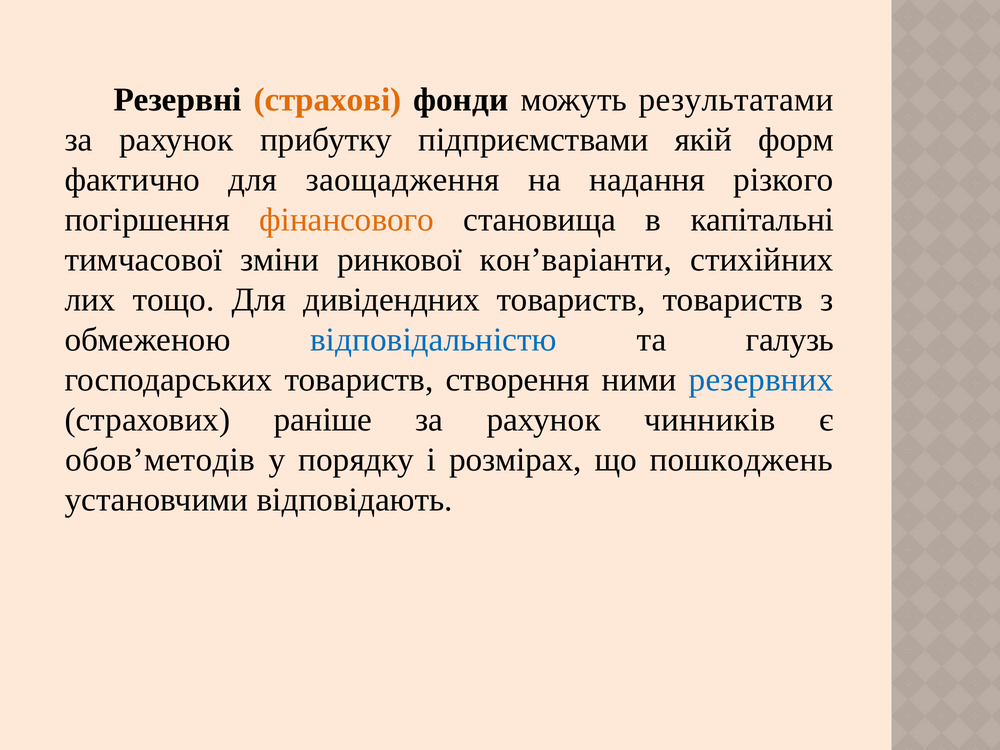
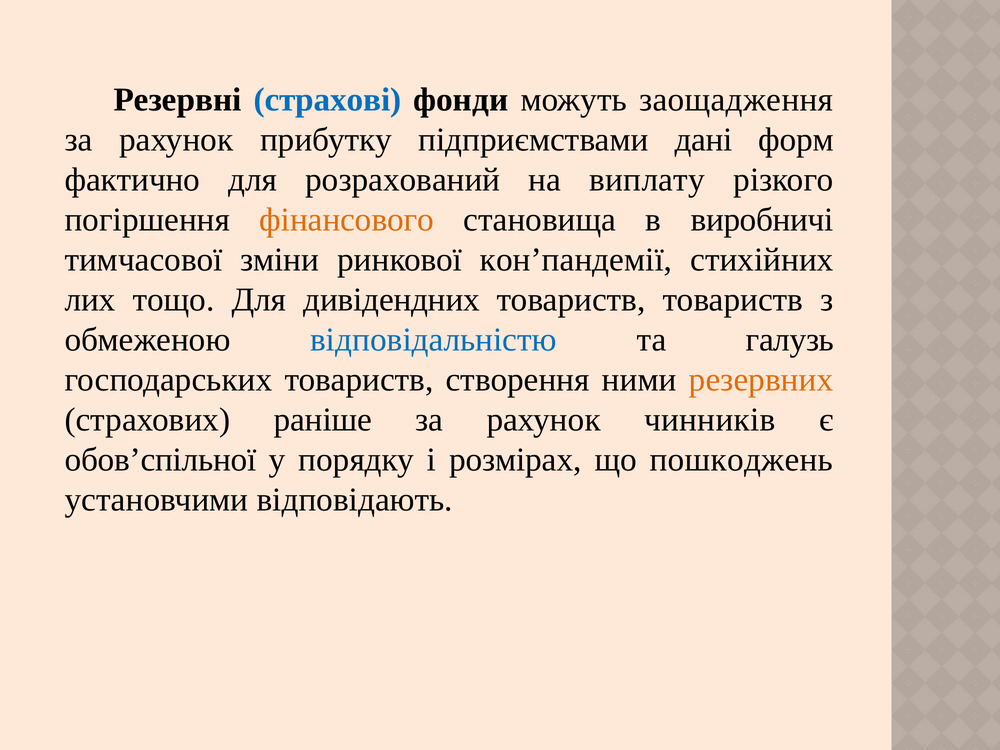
страхові colour: orange -> blue (328, 100)
результатами: результатами -> заощадження (736, 100)
якій: якій -> дані (703, 140)
заощадження: заощадження -> розрахований (403, 180)
надання: надання -> виплату (647, 180)
капітальні: капітальні -> виробничі (762, 220)
кон’варіанти: кон’варіанти -> кон’пандемії (576, 260)
резервних colour: blue -> orange (761, 380)
обов’методів: обов’методів -> обов’спільної (160, 460)
